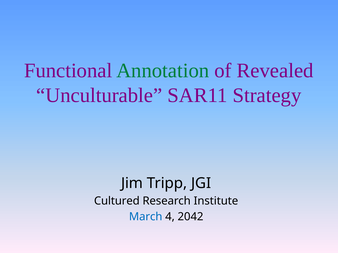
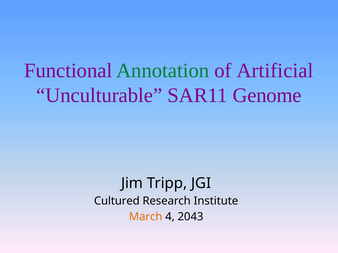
Revealed: Revealed -> Artificial (275, 71)
Strategy: Strategy -> Genome (267, 96)
March colour: blue -> orange (146, 217)
2042: 2042 -> 2043 (191, 217)
